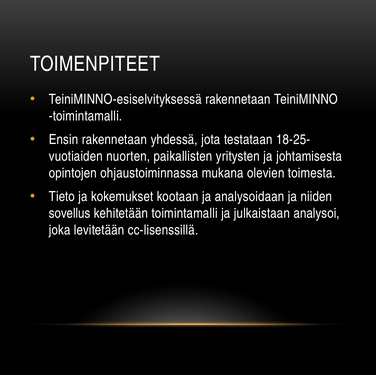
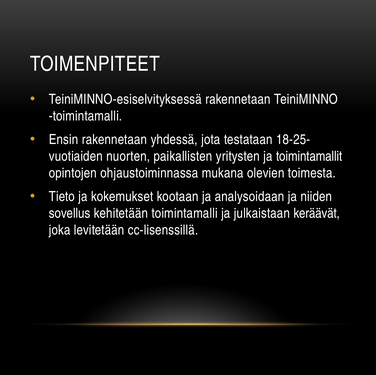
johtamisesta: johtamisesta -> toimintamallit (309, 157)
analysoi: analysoi -> keräävät (317, 214)
